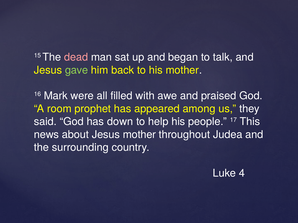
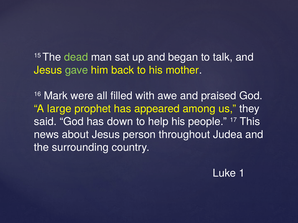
dead colour: pink -> light green (76, 57)
room: room -> large (59, 109)
Jesus mother: mother -> person (139, 135)
4: 4 -> 1 (242, 174)
